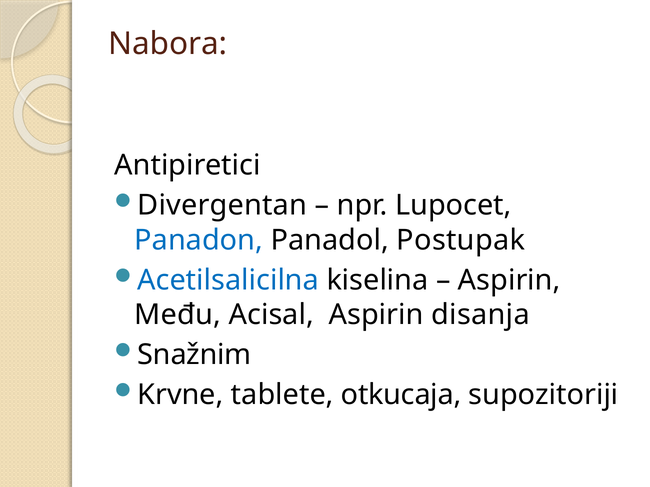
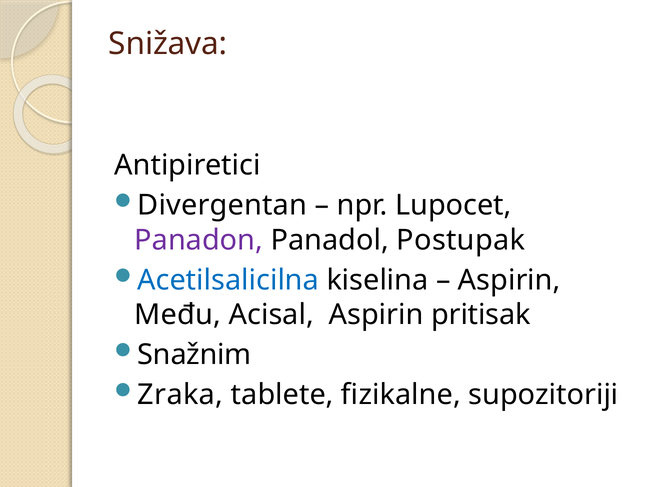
Nabora: Nabora -> Snižava (168, 44)
Panadon colour: blue -> purple (199, 240)
disanja: disanja -> pritisak (481, 315)
Krvne: Krvne -> Zraka (180, 395)
otkucaja: otkucaja -> fizikalne (401, 395)
